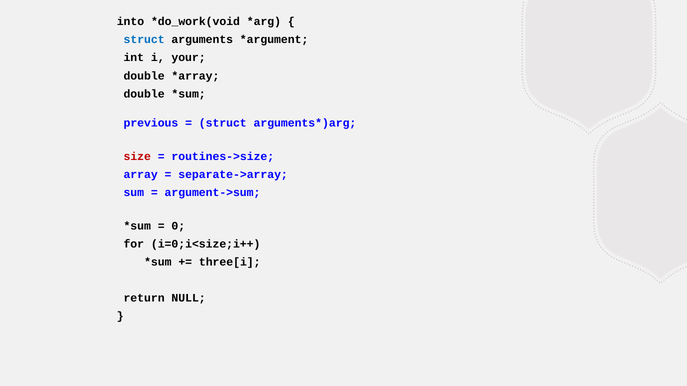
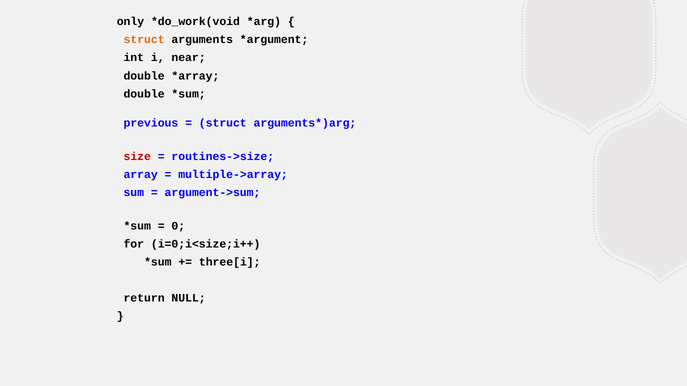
into: into -> only (130, 22)
struct colour: blue -> orange (144, 40)
your: your -> near (189, 58)
separate->array: separate->array -> multiple->array (233, 175)
